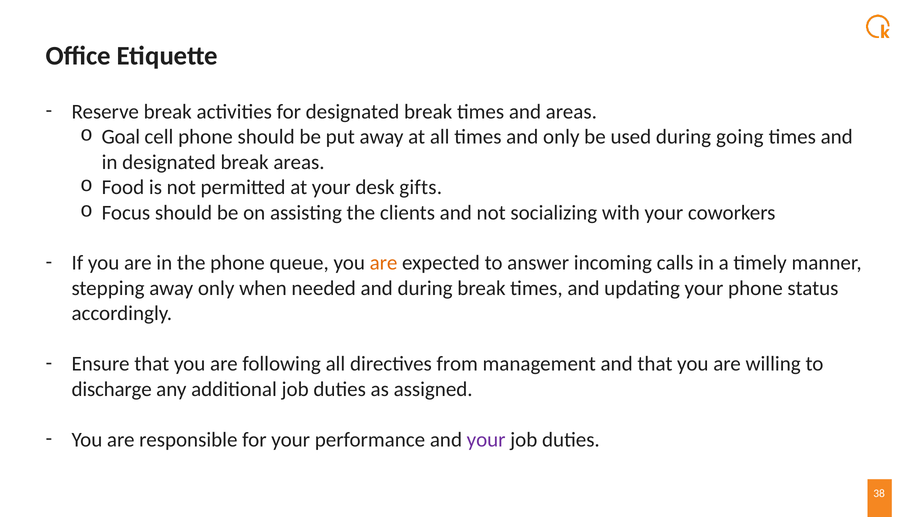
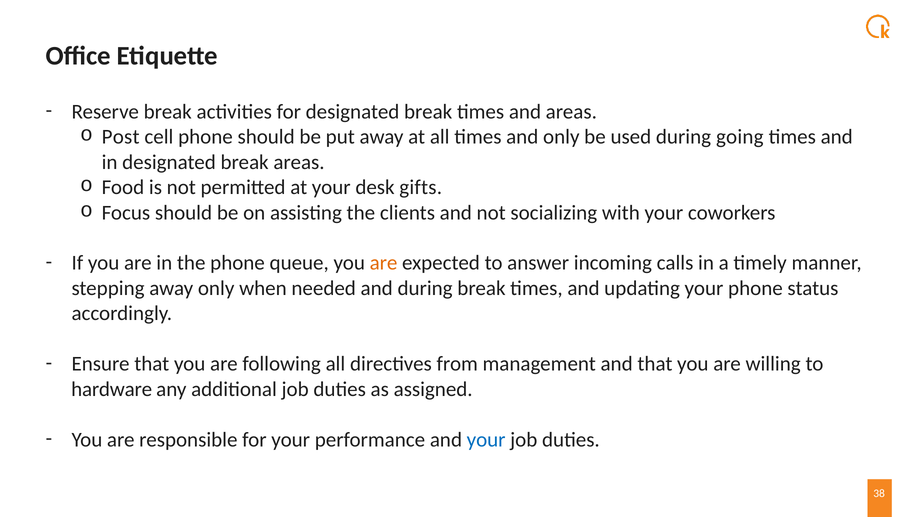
Goal: Goal -> Post (121, 137)
discharge: discharge -> hardware (112, 389)
your colour: purple -> blue (486, 440)
